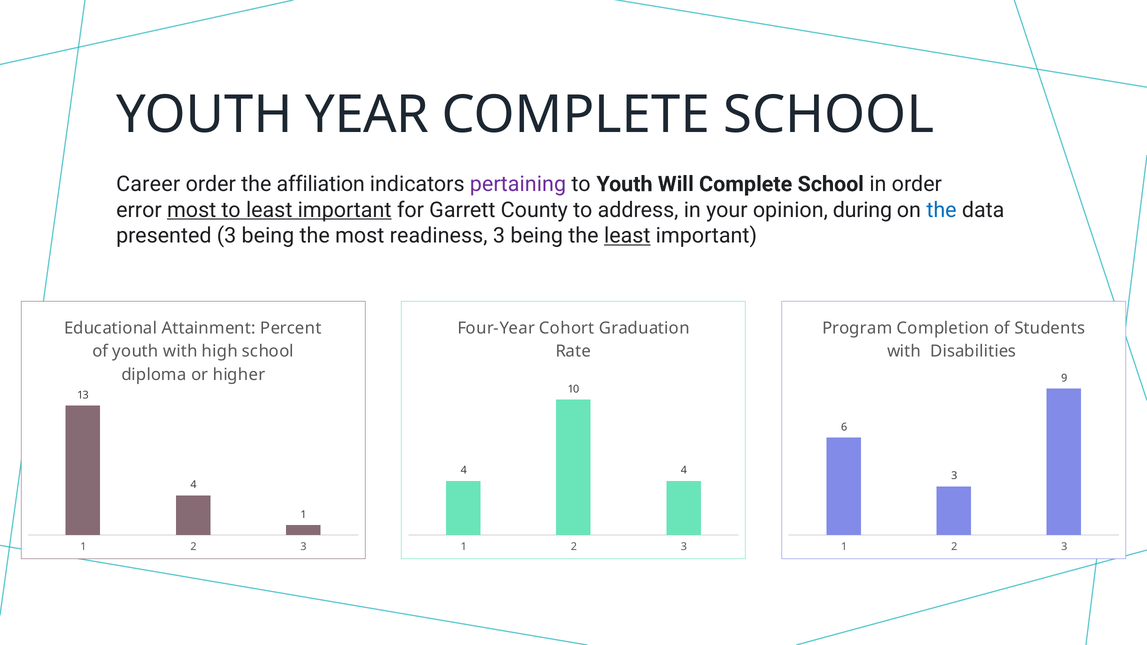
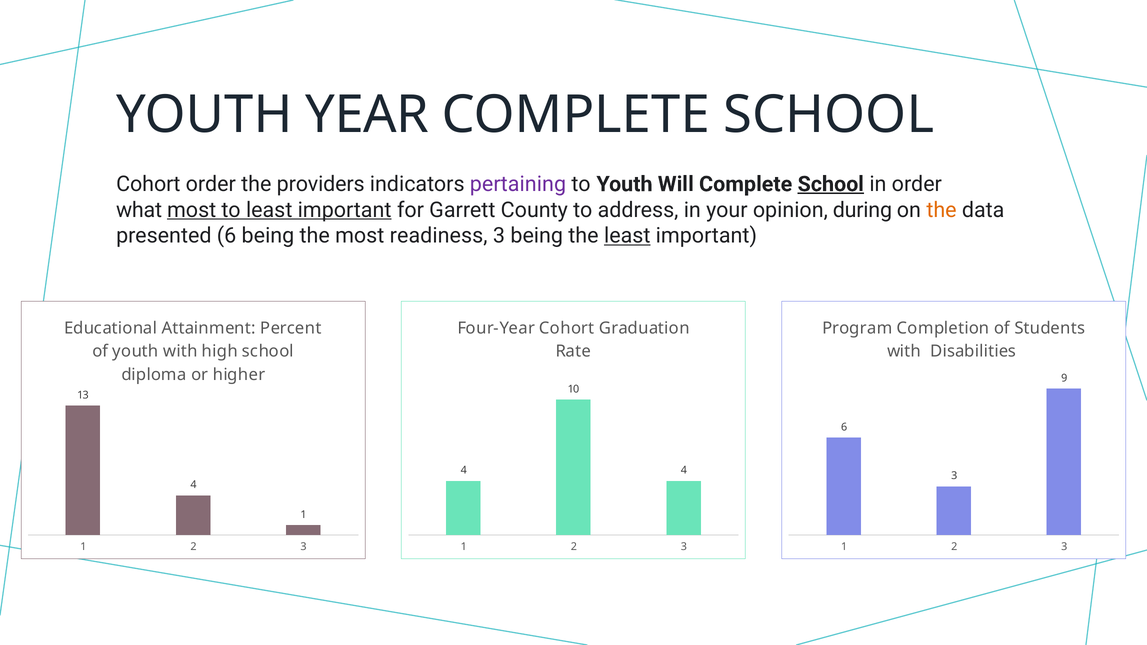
Career: Career -> Cohort (148, 184)
affiliation: affiliation -> providers (321, 184)
School underline: none -> present (831, 184)
error: error -> what (139, 210)
the colour: blue -> orange (941, 210)
presented 3: 3 -> 6 (227, 236)
